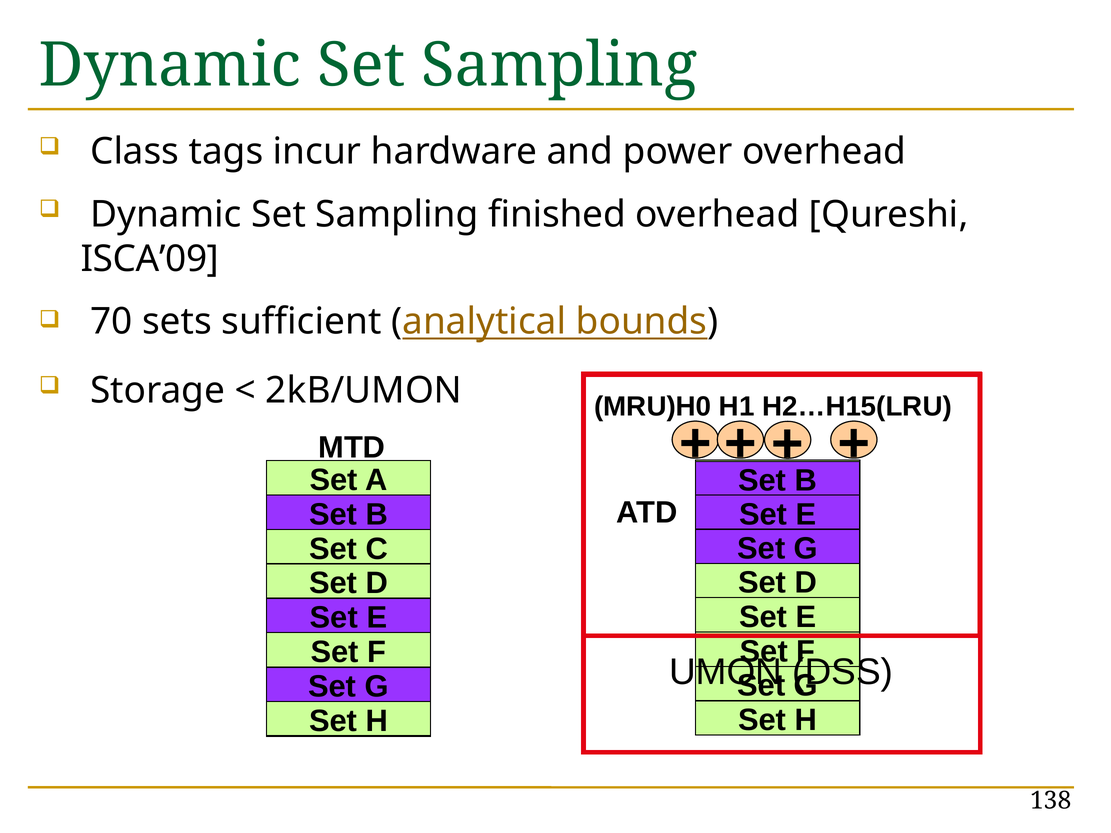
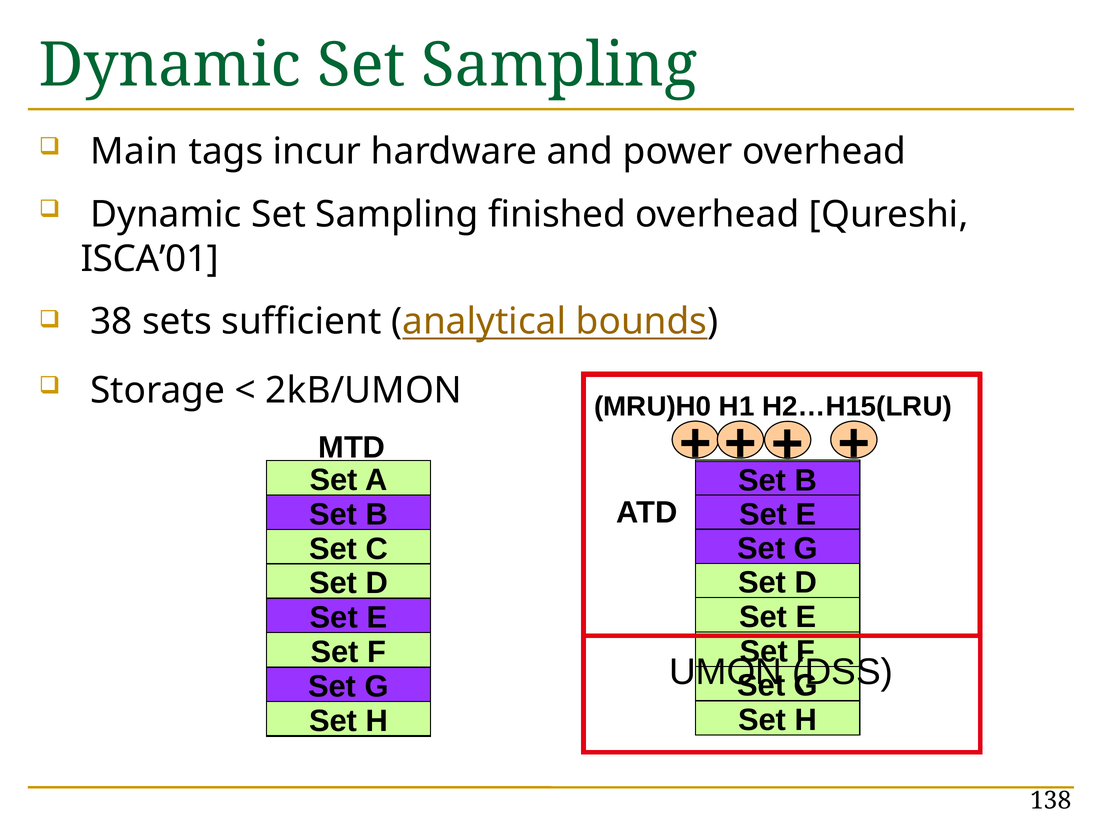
Class: Class -> Main (134, 151)
ISCA’09: ISCA’09 -> ISCA’01 (150, 259)
70: 70 -> 38 (111, 322)
